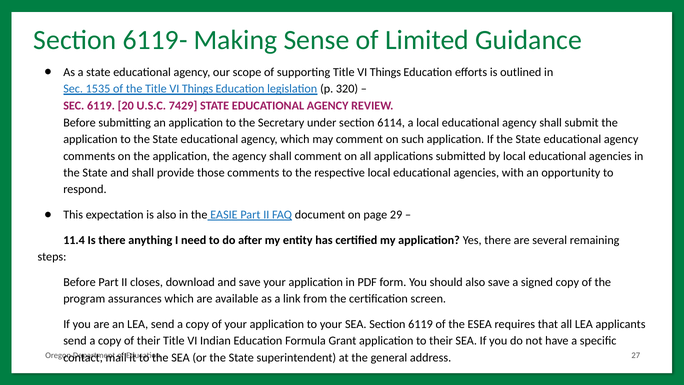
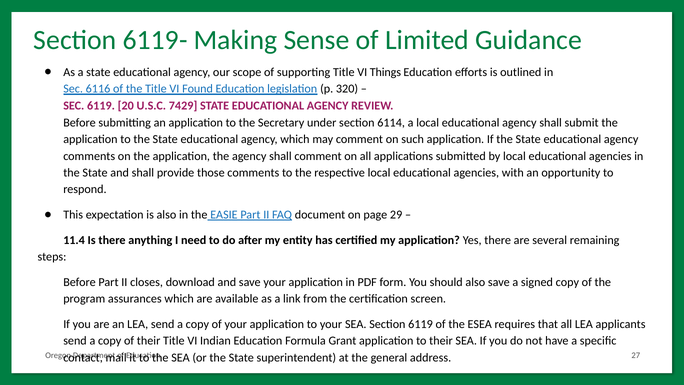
1535: 1535 -> 6116 (98, 89)
the Title VI Things: Things -> Found (198, 89)
